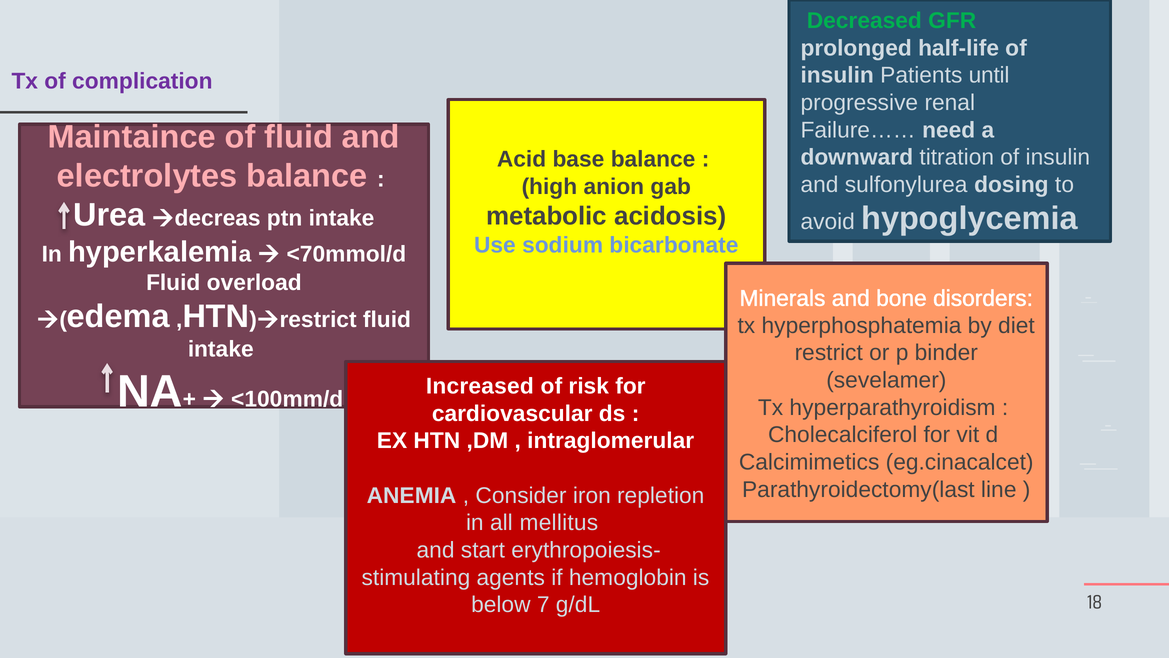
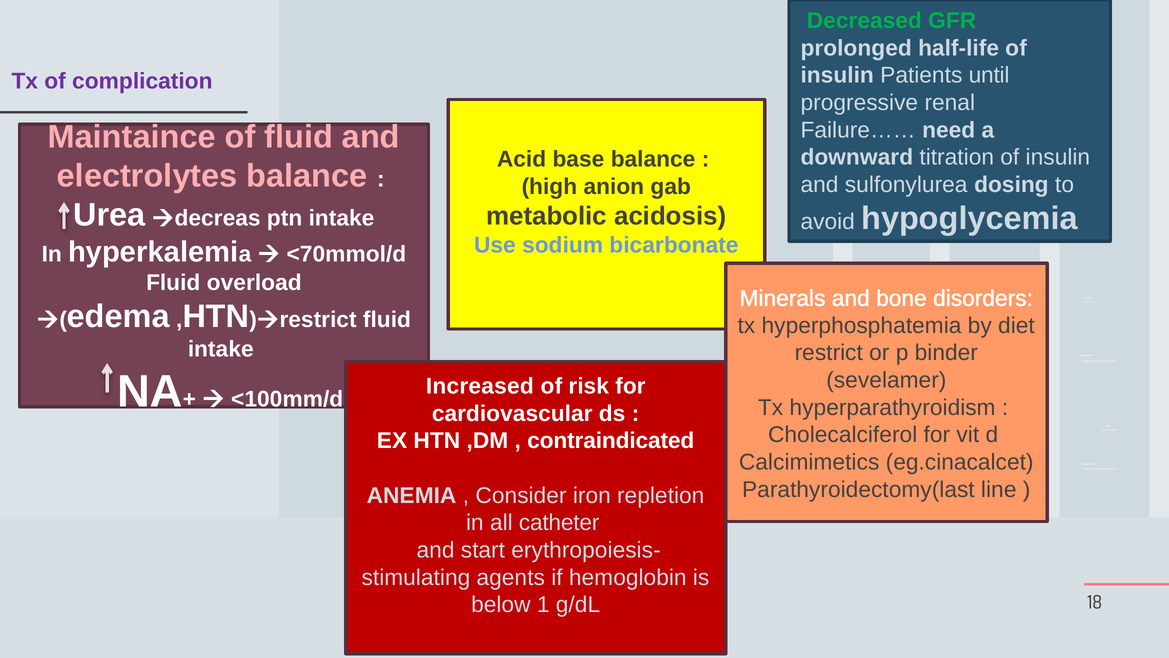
intraglomerular: intraglomerular -> contraindicated (611, 441)
mellitus: mellitus -> catheter (559, 523)
7: 7 -> 1 (543, 604)
